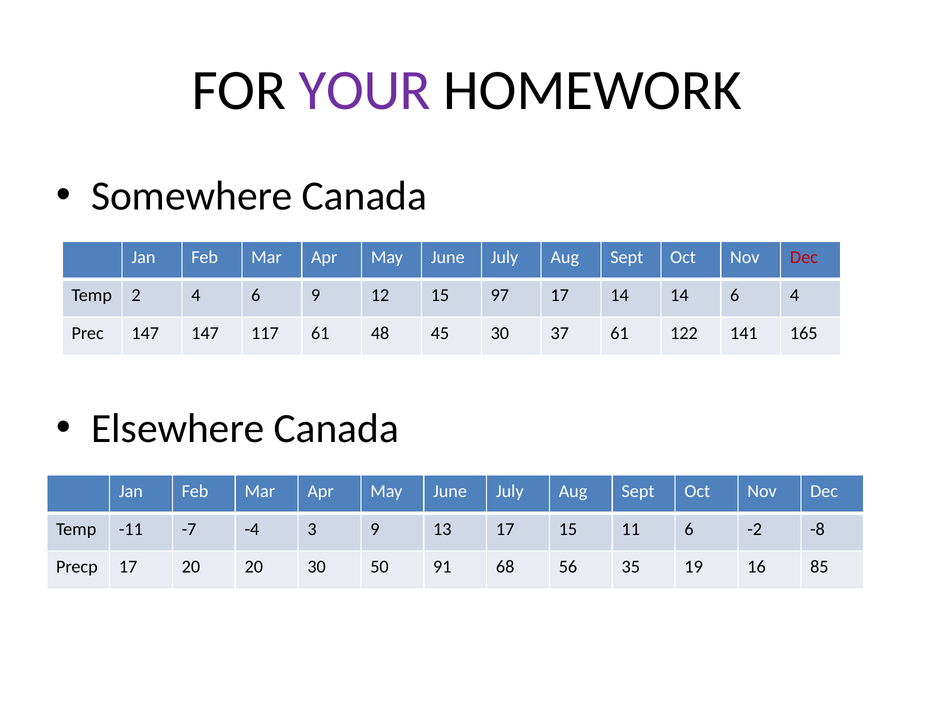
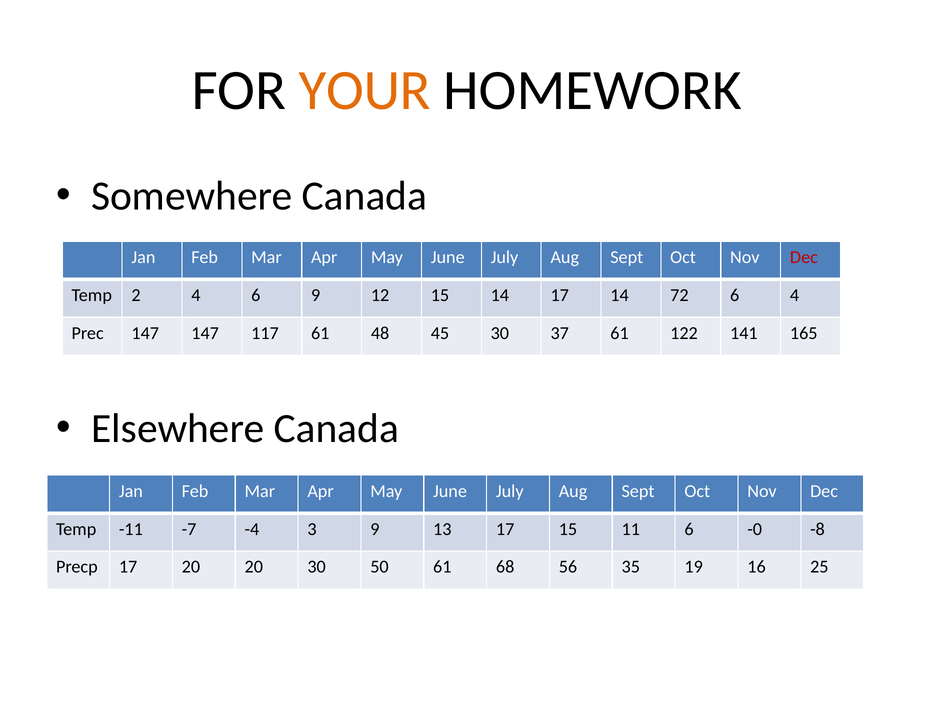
YOUR colour: purple -> orange (365, 90)
15 97: 97 -> 14 (500, 295)
14 14: 14 -> 72 (679, 295)
-2: -2 -> -0 (755, 529)
50 91: 91 -> 61 (442, 567)
85: 85 -> 25 (819, 567)
